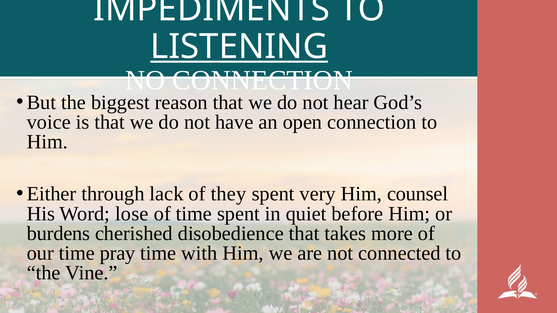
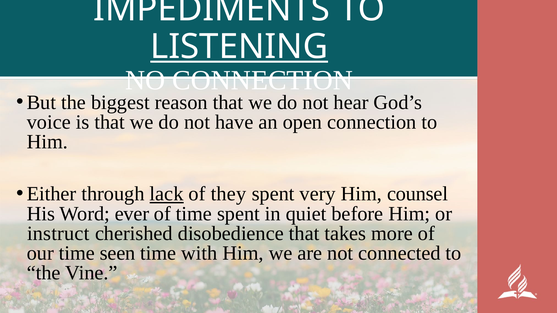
lack underline: none -> present (167, 194)
lose: lose -> ever (132, 214)
burdens: burdens -> instruct (58, 234)
pray: pray -> seen (118, 253)
